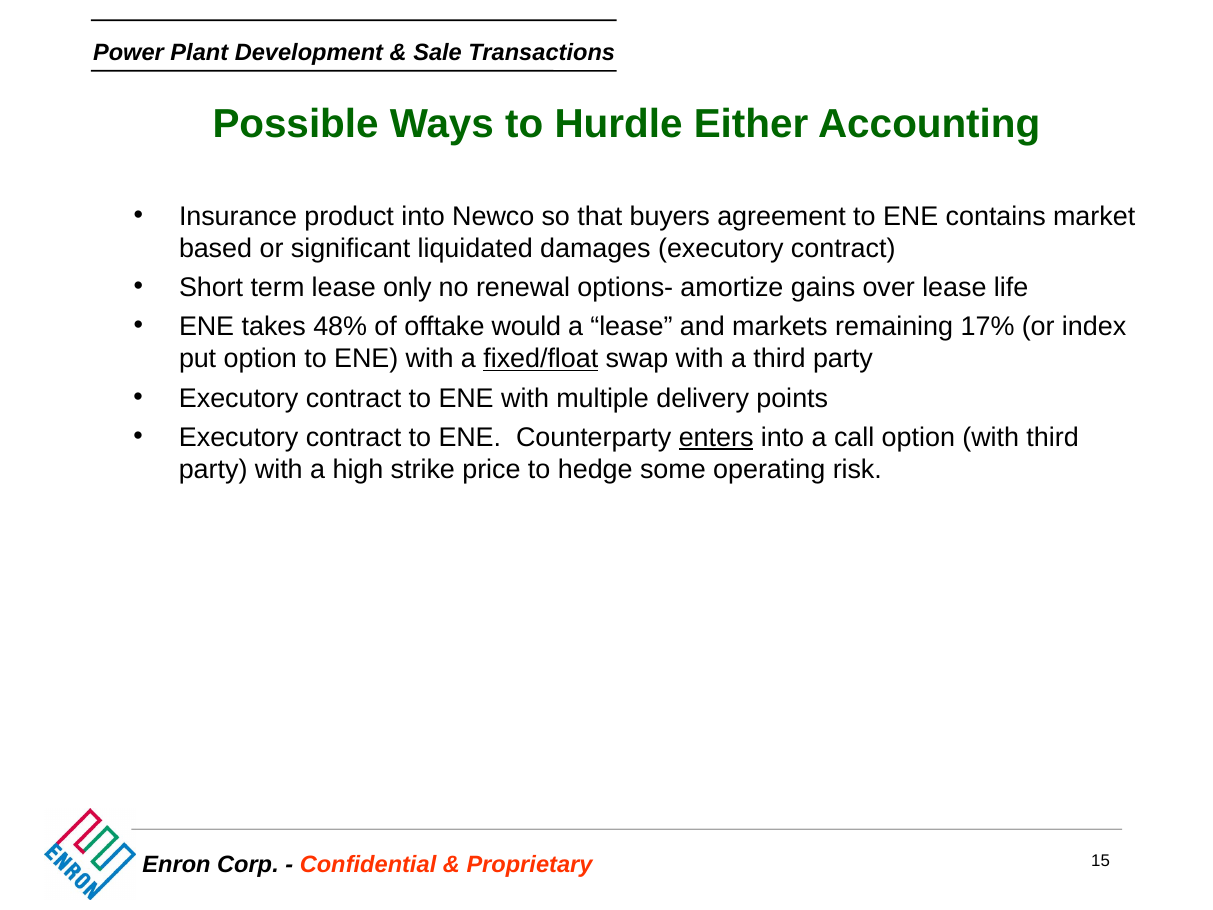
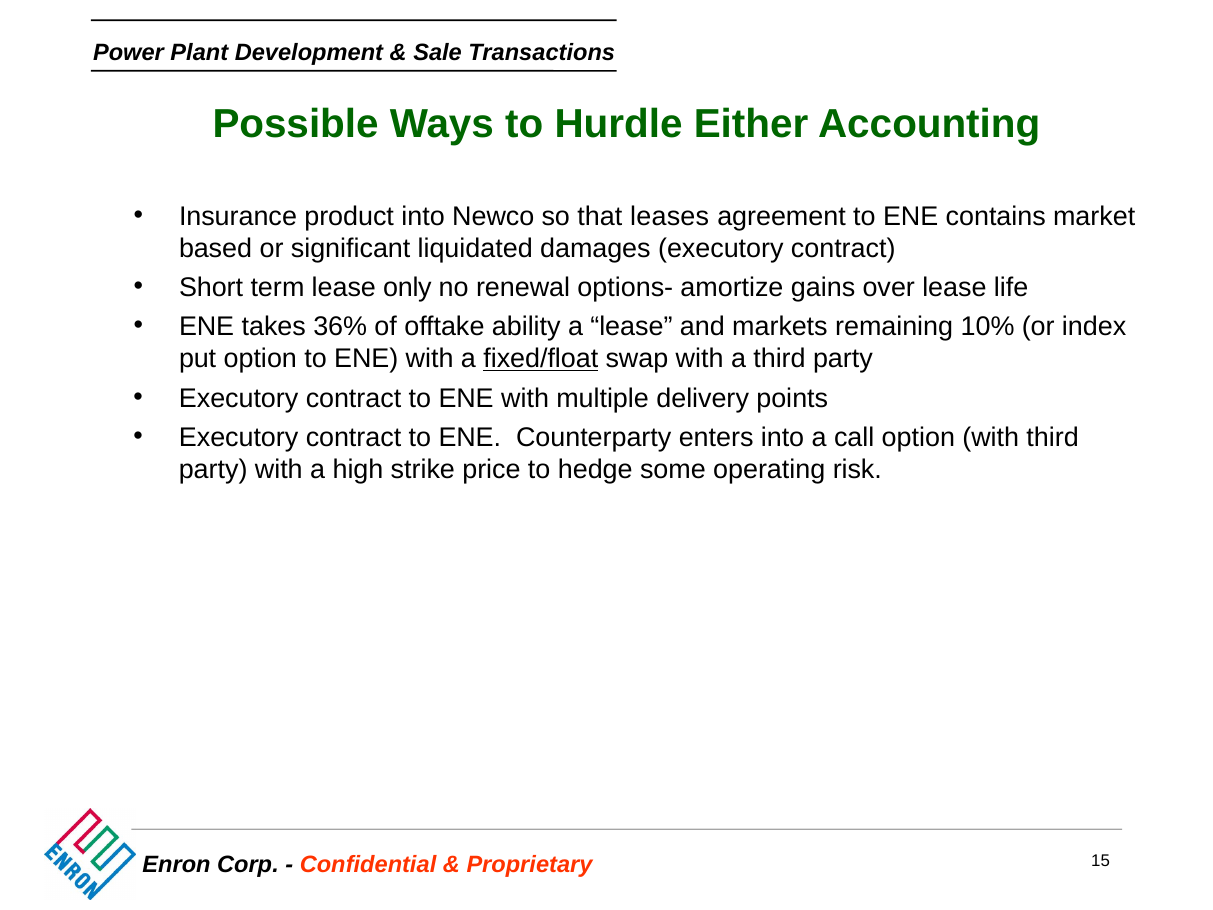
buyers: buyers -> leases (670, 216)
48%: 48% -> 36% (340, 327)
would: would -> ability (526, 327)
17%: 17% -> 10% (988, 327)
enters underline: present -> none (716, 437)
